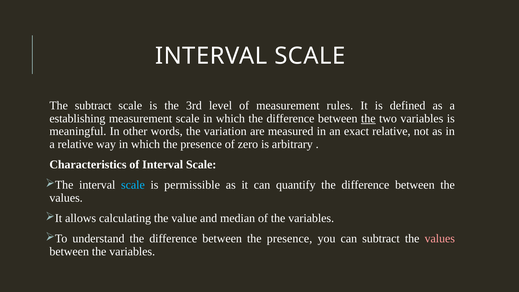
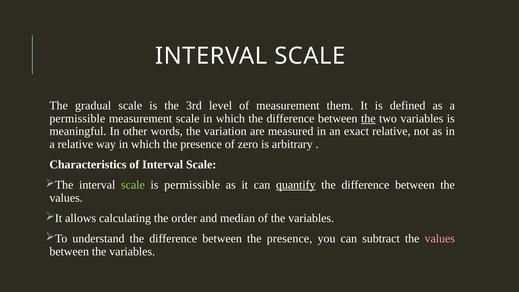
The subtract: subtract -> gradual (93, 106)
rules: rules -> them (340, 106)
establishing: establishing -> permissible (77, 118)
scale colour: light blue -> light green (133, 185)
quantify underline: none -> present (296, 185)
value: value -> order (184, 218)
